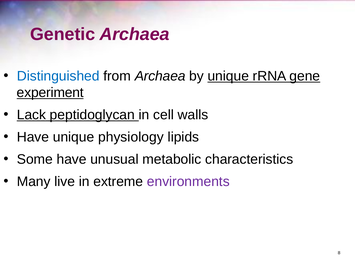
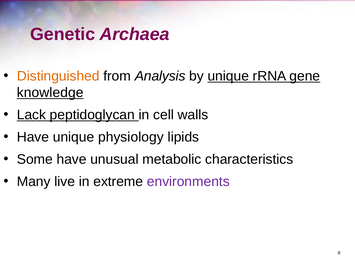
Distinguished colour: blue -> orange (58, 76)
from Archaea: Archaea -> Analysis (160, 76)
experiment: experiment -> knowledge (50, 93)
